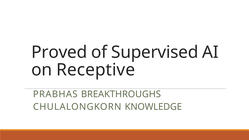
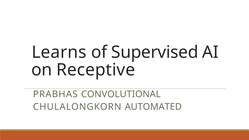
Proved: Proved -> Learns (59, 52)
BREAKTHROUGHS: BREAKTHROUGHS -> CONVOLUTIONAL (121, 94)
KNOWLEDGE: KNOWLEDGE -> AUTOMATED (153, 107)
